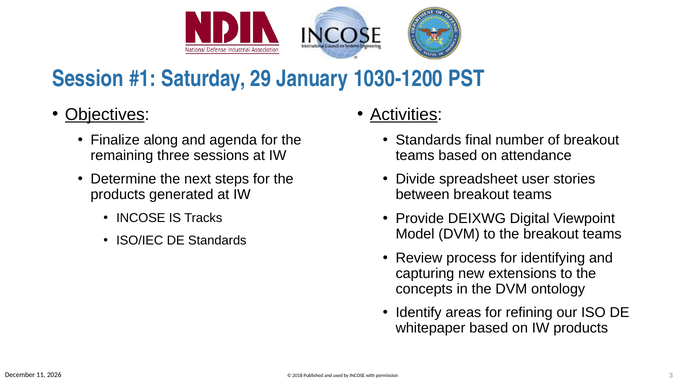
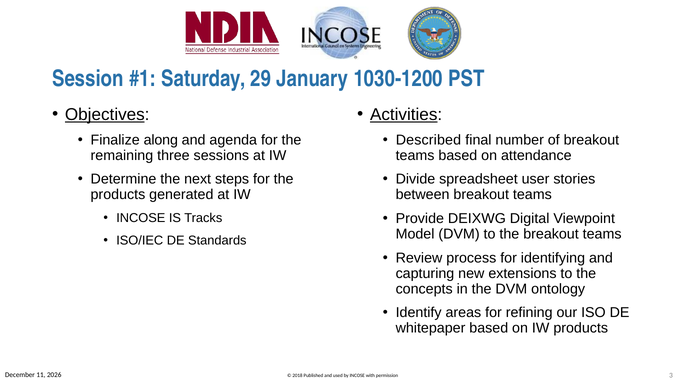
Standards: Standards -> Described (428, 140)
